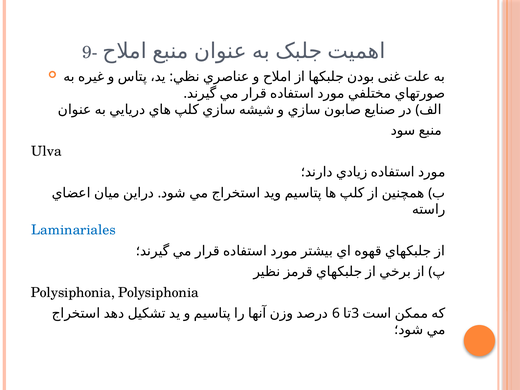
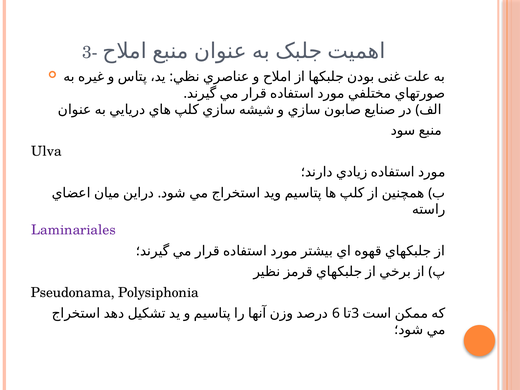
9-: 9- -> 3- (90, 52)
Laminariales colour: blue -> purple (73, 230)
Polysiphonia: Polysiphonia -> Pseudonama (73, 293)
